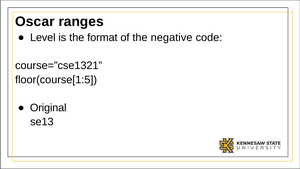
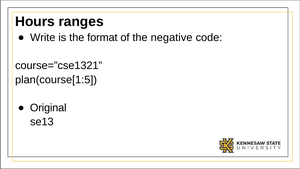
Oscar: Oscar -> Hours (35, 22)
Level: Level -> Write (43, 37)
floor(course[1:5: floor(course[1:5 -> plan(course[1:5 (56, 80)
